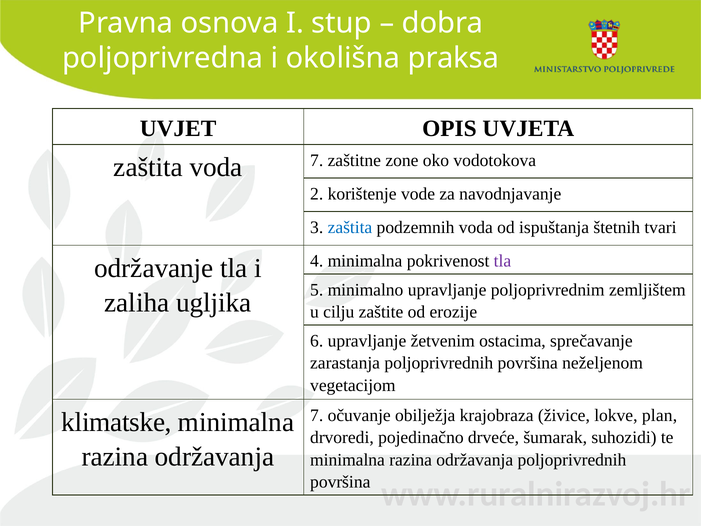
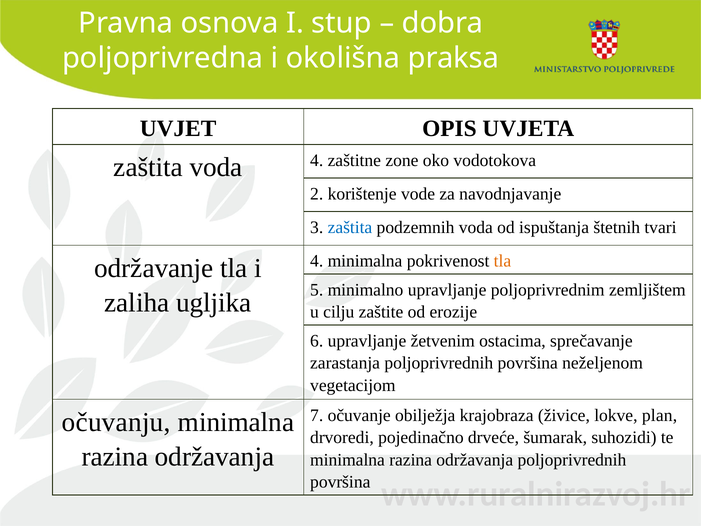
voda 7: 7 -> 4 (317, 160)
tla colour: purple -> orange (502, 261)
klimatske: klimatske -> očuvanju (116, 422)
